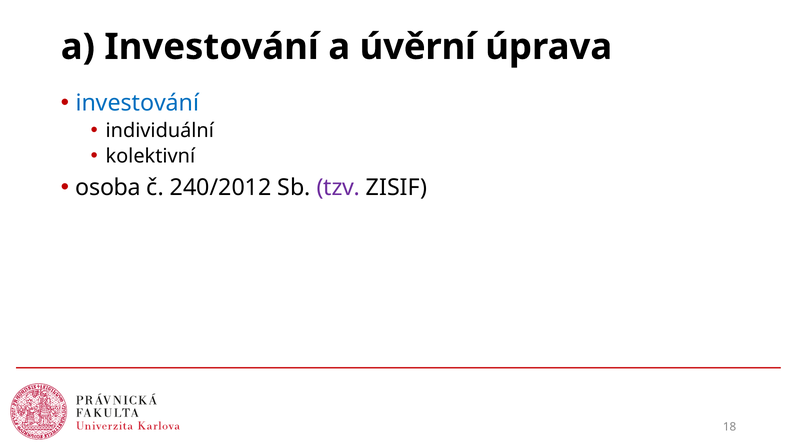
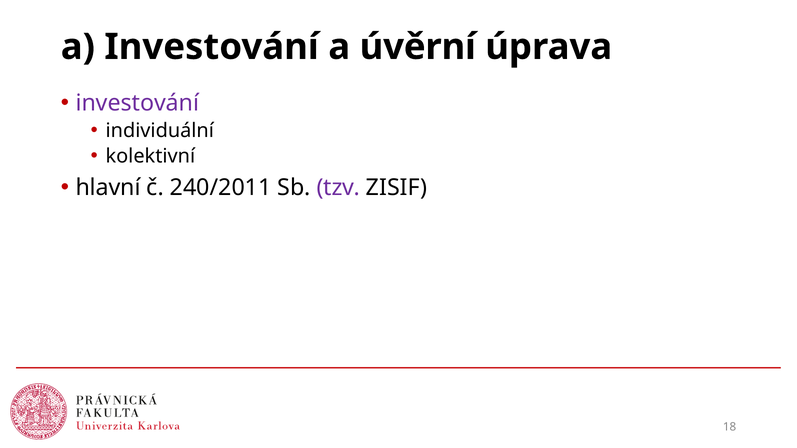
investování colour: blue -> purple (137, 103)
osoba: osoba -> hlavní (108, 188)
240/2012: 240/2012 -> 240/2011 (221, 188)
